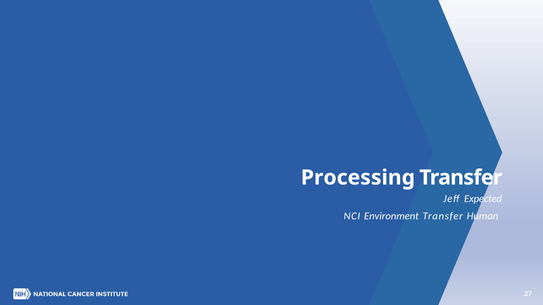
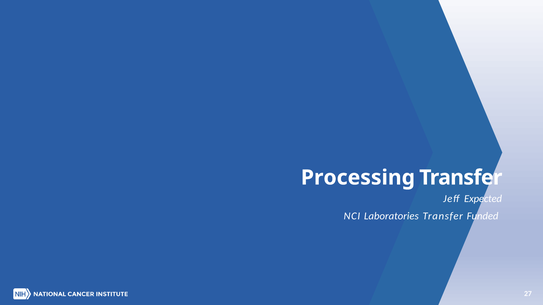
Environment: Environment -> Laboratories (391, 216)
Human: Human -> Funded (483, 216)
